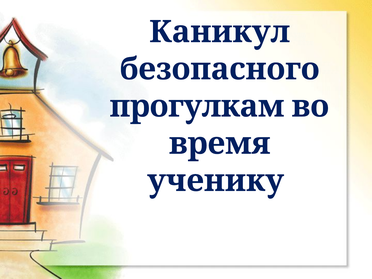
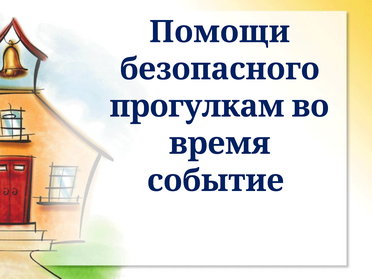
Каникул: Каникул -> Помощи (220, 32)
ученику: ученику -> событие (216, 181)
